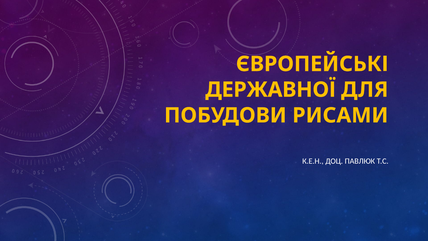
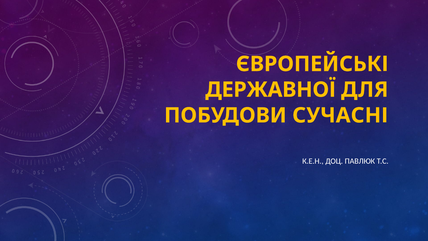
РИСАМИ: РИСАМИ -> СУЧАСНІ (340, 115)
